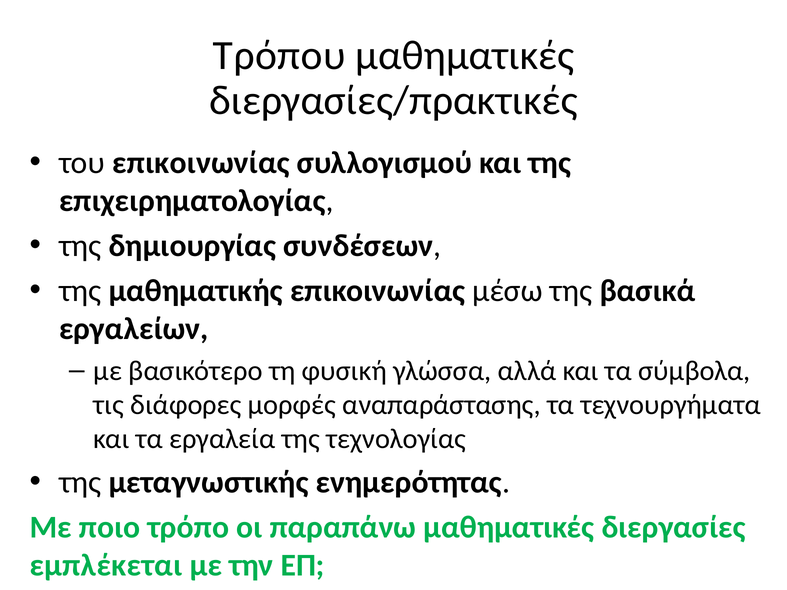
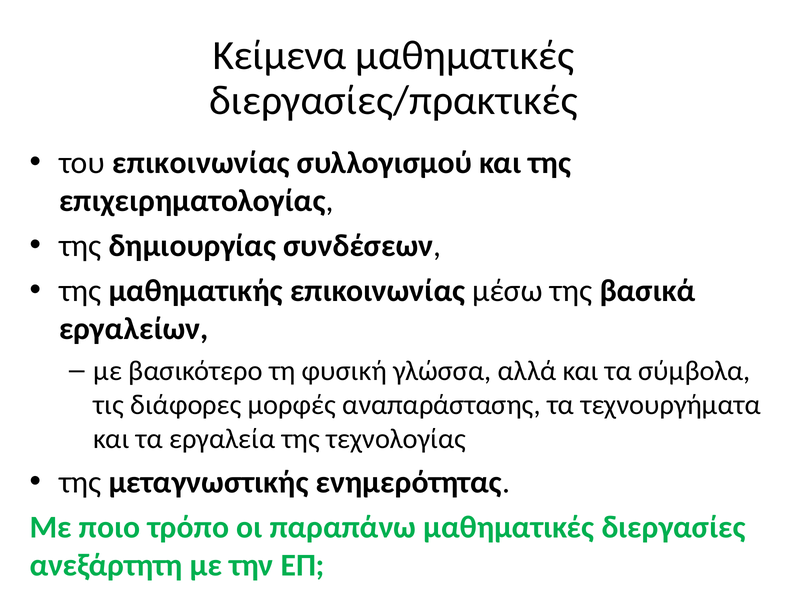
Τρόπου: Τρόπου -> Κείμενα (280, 56)
εμπλέκεται: εμπλέκεται -> ανεξάρτητη (106, 566)
